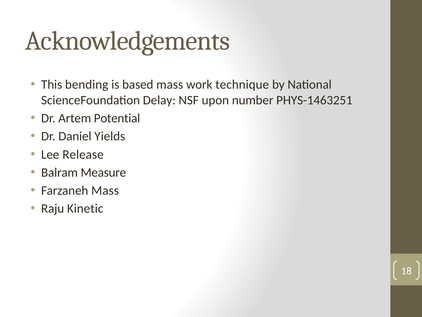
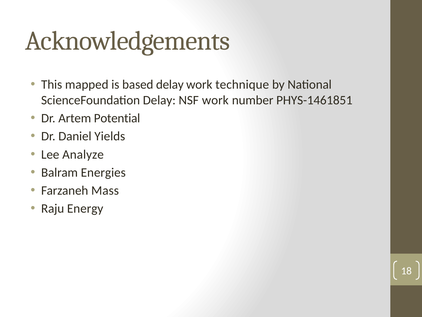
bending: bending -> mapped (87, 85)
based mass: mass -> delay (170, 85)
NSF upon: upon -> work (215, 100)
PHYS-1463251: PHYS-1463251 -> PHYS-1461851 (314, 100)
Release: Release -> Analyze (83, 154)
Measure: Measure -> Energies (103, 172)
Kinetic: Kinetic -> Energy (85, 208)
